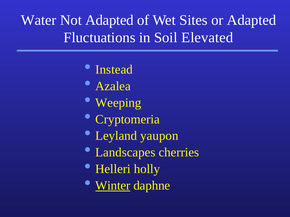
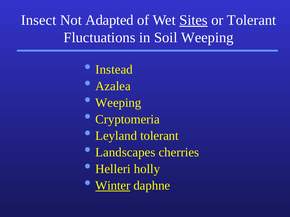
Water: Water -> Insect (39, 20)
Sites underline: none -> present (193, 20)
or Adapted: Adapted -> Tolerant (252, 20)
Soil Elevated: Elevated -> Weeping (207, 38)
Leyland yaupon: yaupon -> tolerant (159, 136)
